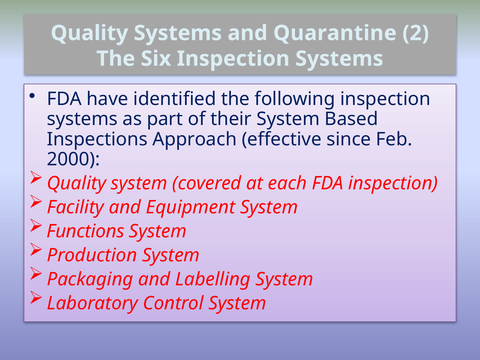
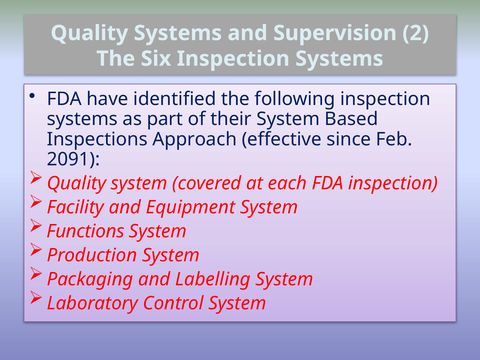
Quarantine: Quarantine -> Supervision (335, 33)
2000: 2000 -> 2091 (73, 159)
